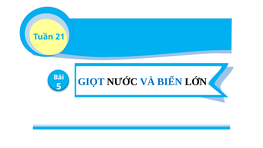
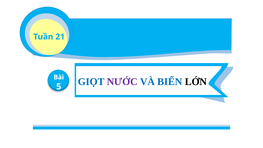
NƯỚC colour: black -> purple (122, 82)
